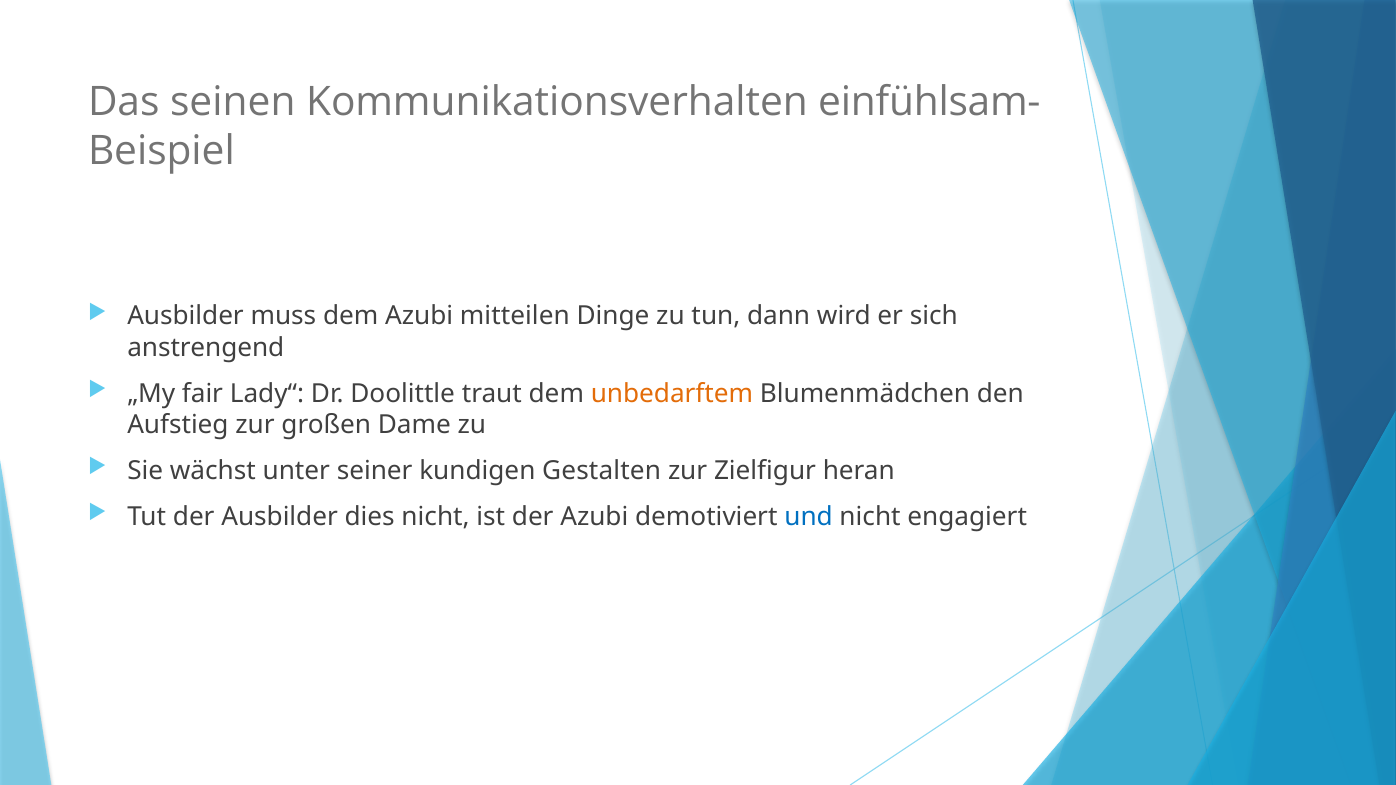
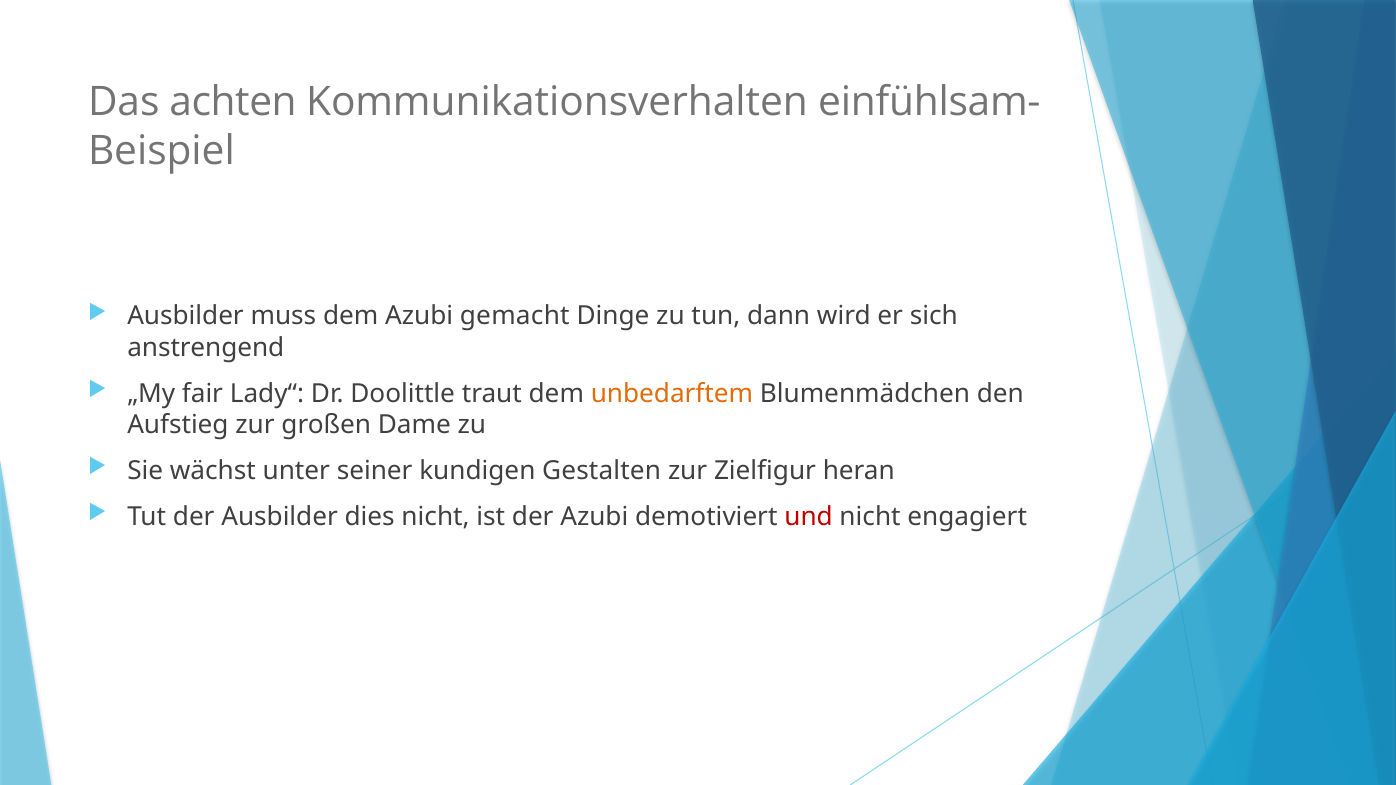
seinen: seinen -> achten (233, 102)
mitteilen: mitteilen -> gemacht (515, 316)
und colour: blue -> red (809, 517)
